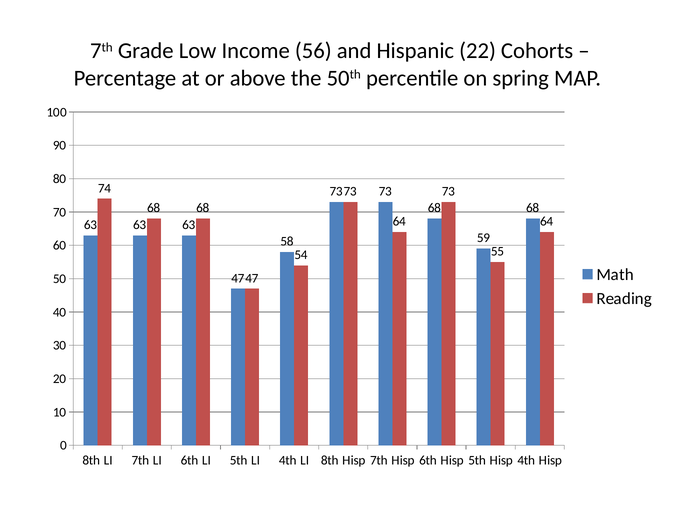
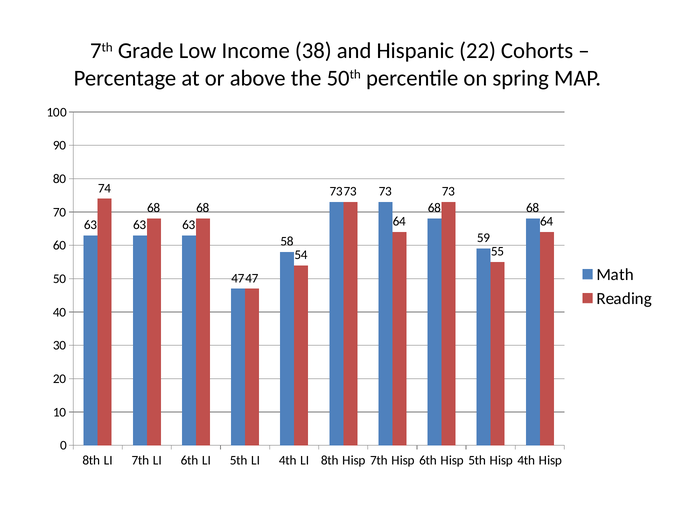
56: 56 -> 38 (313, 51)
